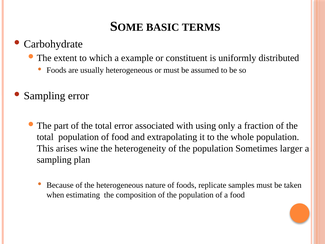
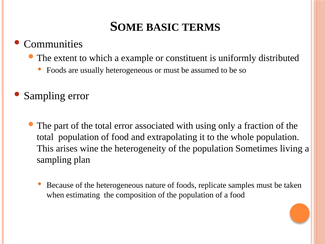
Carbohydrate: Carbohydrate -> Communities (53, 44)
larger: larger -> living (291, 148)
